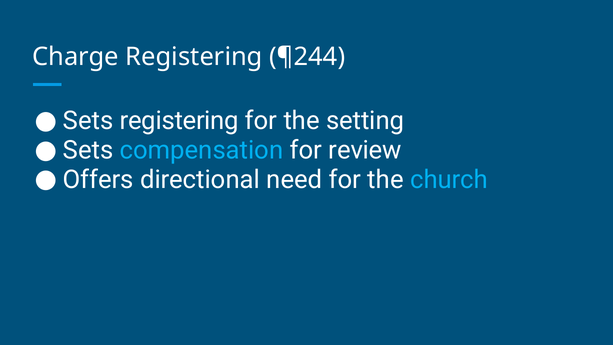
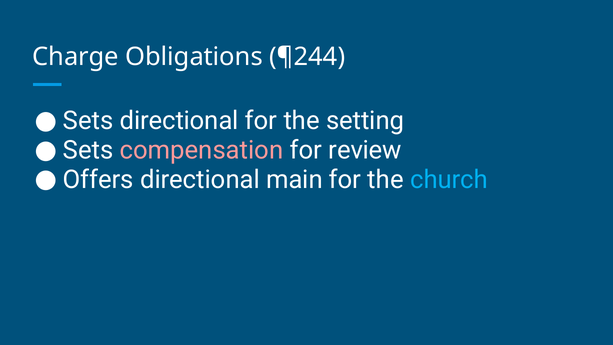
Charge Registering: Registering -> Obligations (194, 57)
registering: registering -> directional (179, 121)
compensation colour: light blue -> pink (202, 150)
need: need -> main (295, 180)
